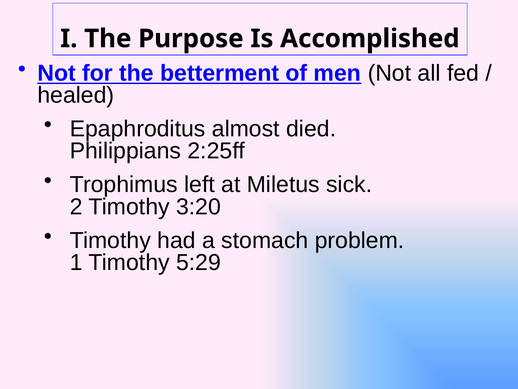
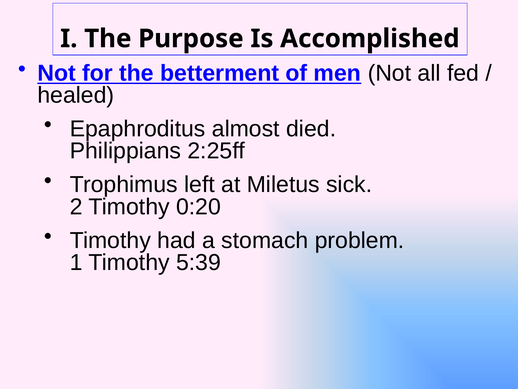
3:20: 3:20 -> 0:20 (198, 207)
5:29: 5:29 -> 5:39 (198, 262)
